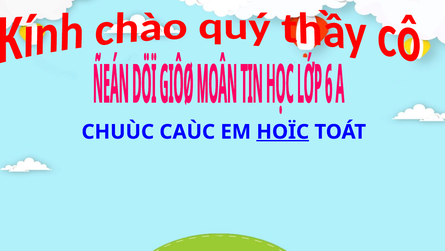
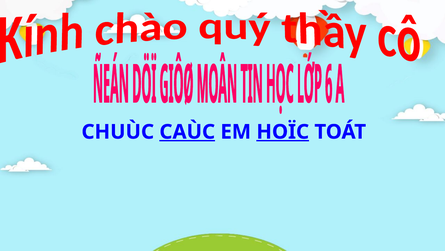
CAÙC underline: none -> present (187, 132)
